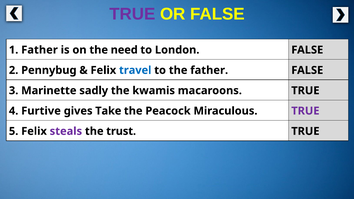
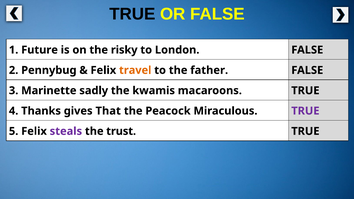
TRUE colour: purple -> black (132, 14)
1 Father: Father -> Future (40, 50)
need: need -> risky (124, 50)
travel colour: blue -> orange (135, 70)
Furtive: Furtive -> Thanks (41, 111)
Take: Take -> That (108, 111)
